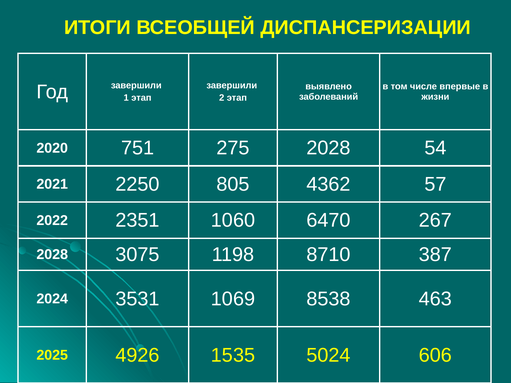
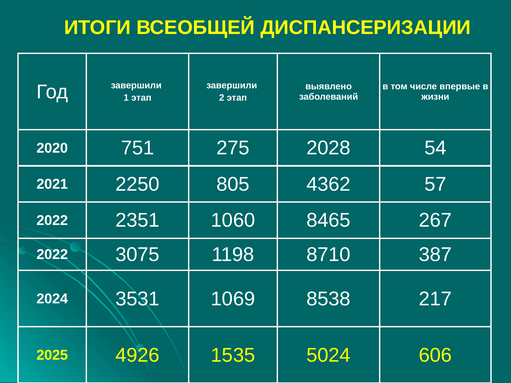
6470: 6470 -> 8465 (329, 221)
2028: 2028 -> 2022 (52, 255)
463: 463 -> 217 (435, 299)
